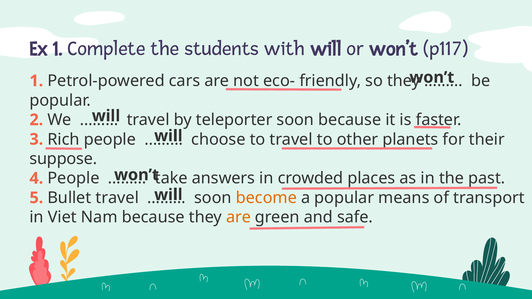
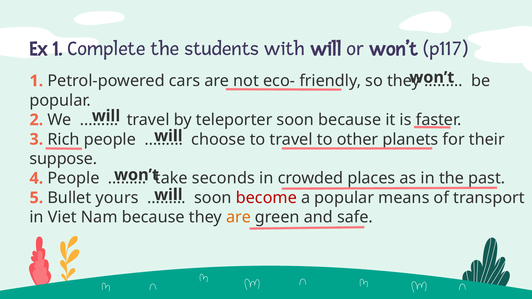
answers: answers -> seconds (223, 178)
Bullet travel: travel -> yours (117, 198)
become colour: orange -> red (266, 198)
